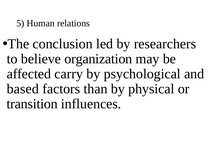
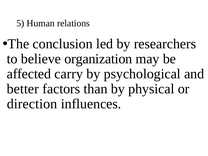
based: based -> better (23, 89)
transition: transition -> direction (32, 104)
